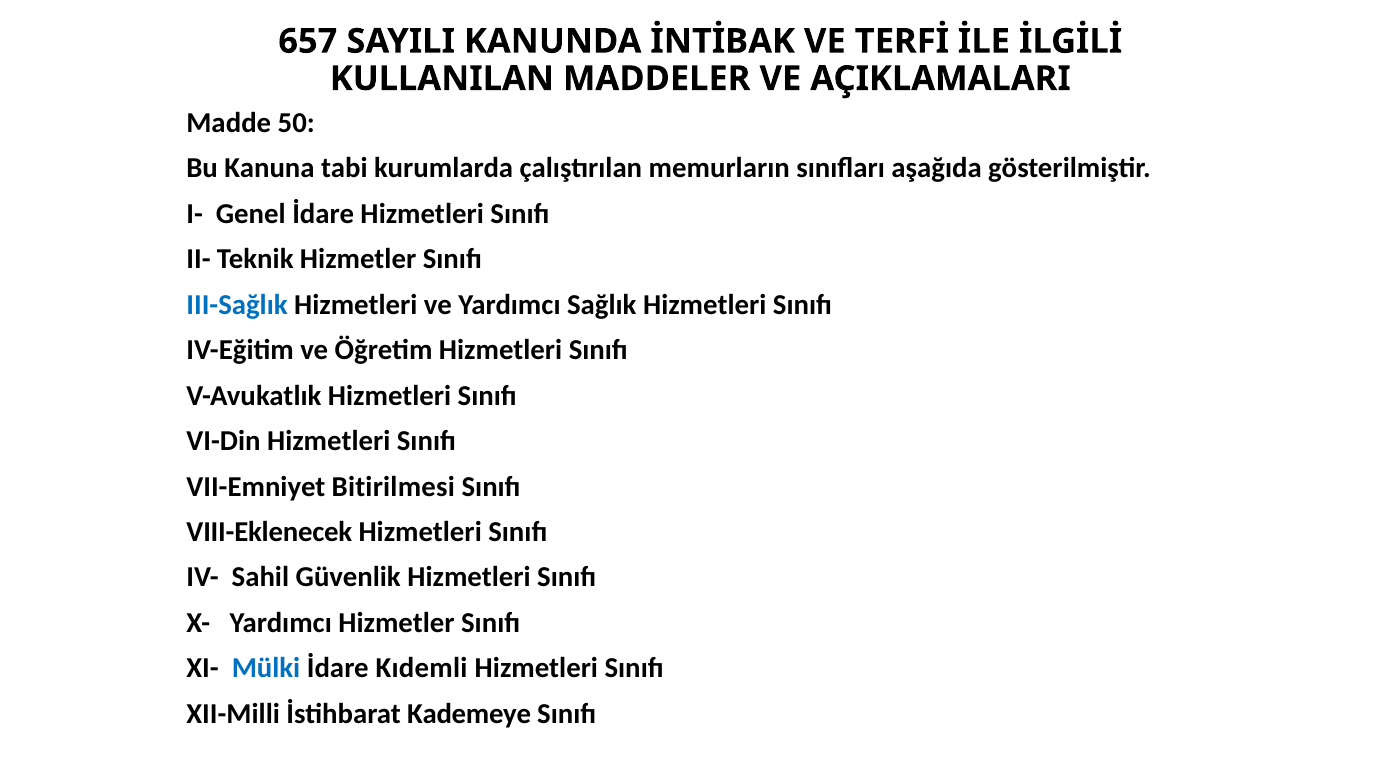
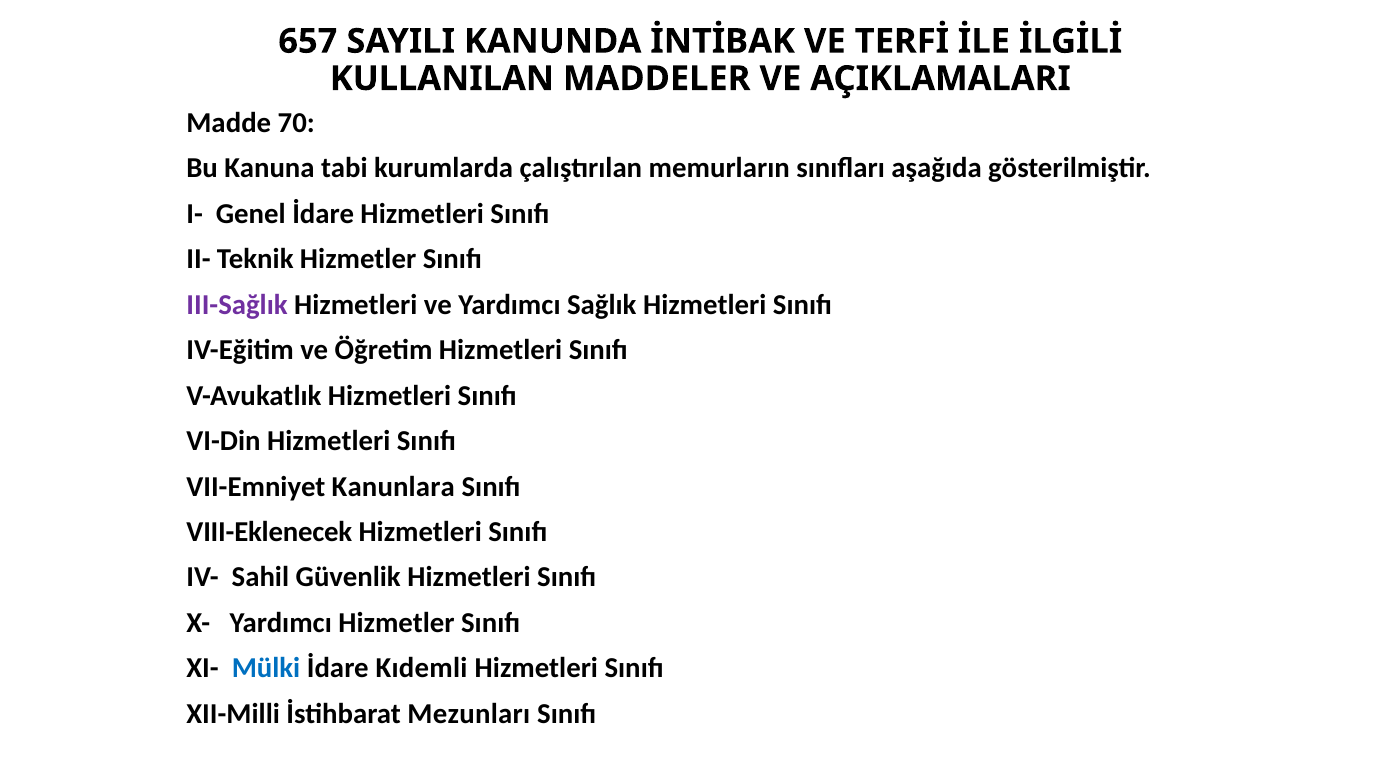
50: 50 -> 70 (296, 123)
III-Sağlık colour: blue -> purple (237, 305)
Bitirilmesi: Bitirilmesi -> Kanunlara (393, 486)
Kademeye: Kademeye -> Mezunları (469, 714)
